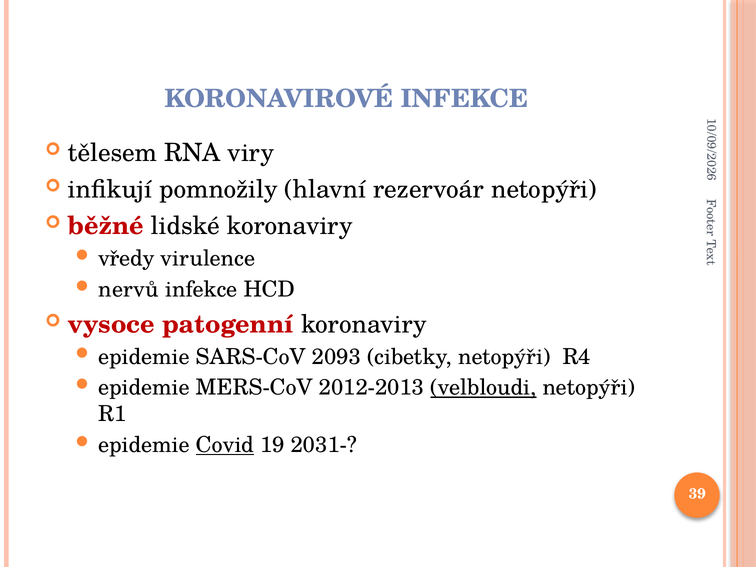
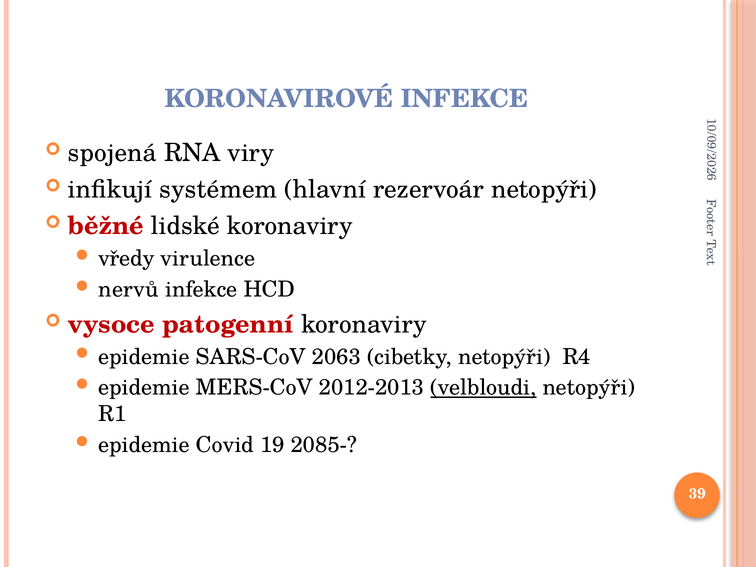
tělesem: tělesem -> spojená (112, 153)
pomnožily: pomnožily -> systémem (218, 189)
2093: 2093 -> 2063 (336, 357)
Covid underline: present -> none (225, 445)
2031-: 2031- -> 2085- (324, 445)
